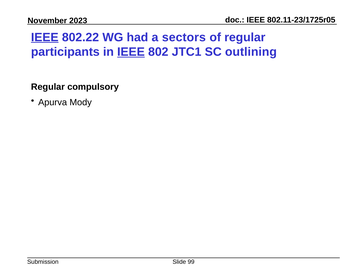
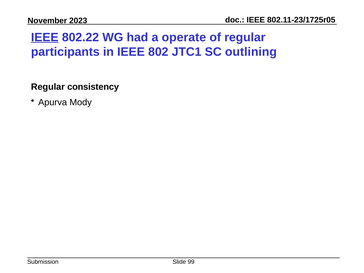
sectors: sectors -> operate (184, 37)
IEEE underline: present -> none (131, 52)
compulsory: compulsory -> consistency (93, 87)
